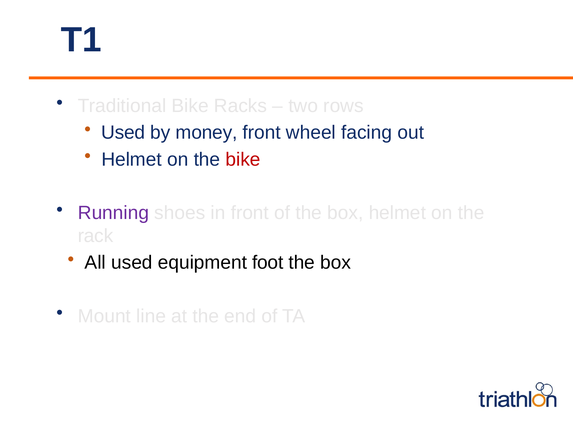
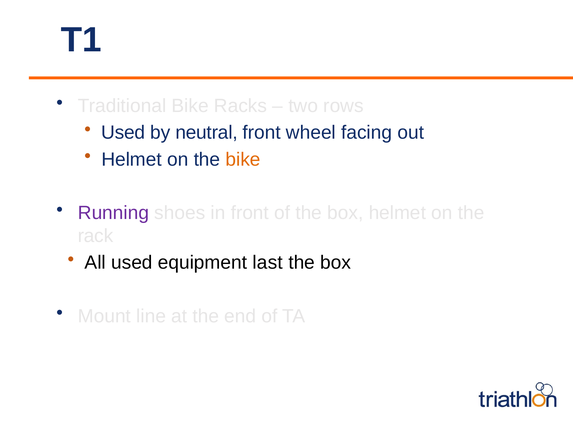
money: money -> neutral (207, 133)
bike colour: red -> orange (243, 159)
foot: foot -> last (268, 262)
